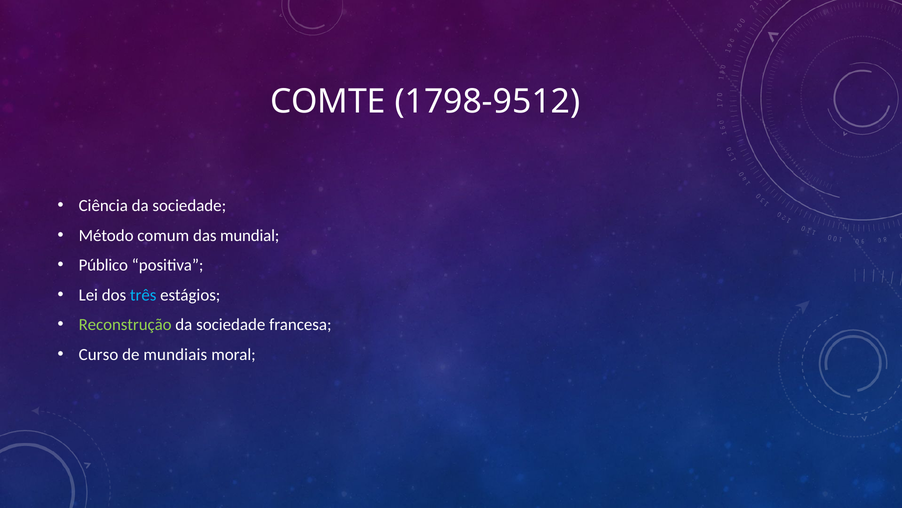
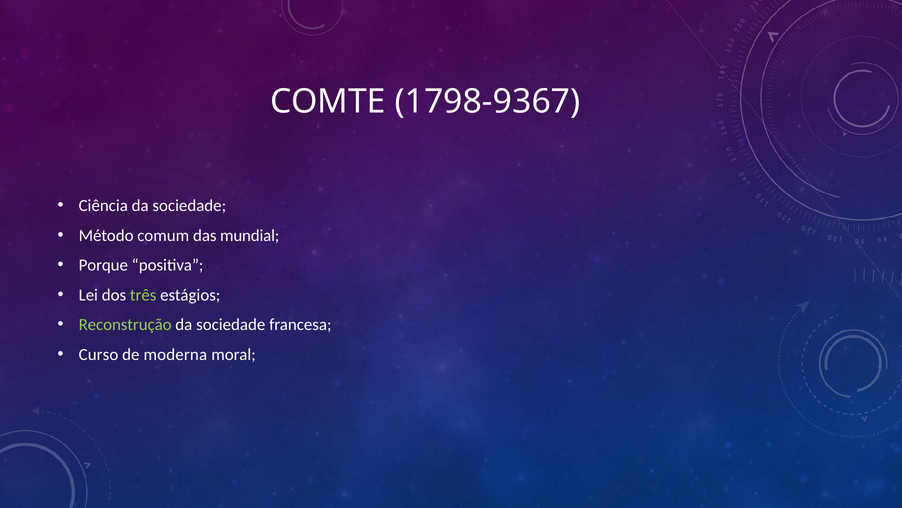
1798-9512: 1798-9512 -> 1798-9367 (487, 101)
Público: Público -> Porque (103, 265)
três colour: light blue -> light green (143, 295)
mundiais: mundiais -> moderna (175, 354)
